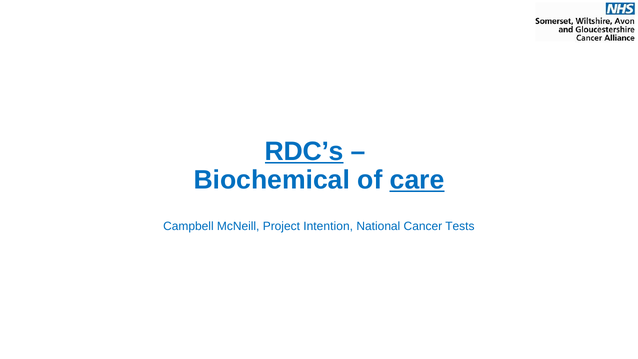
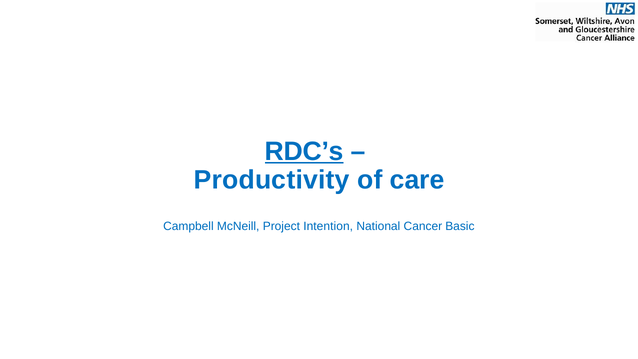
Biochemical: Biochemical -> Productivity (272, 180)
care underline: present -> none (417, 180)
Tests: Tests -> Basic (460, 226)
